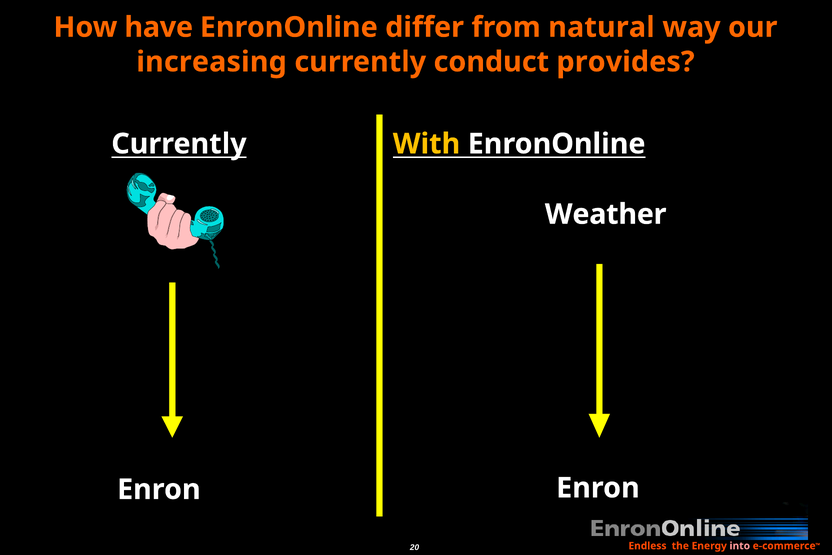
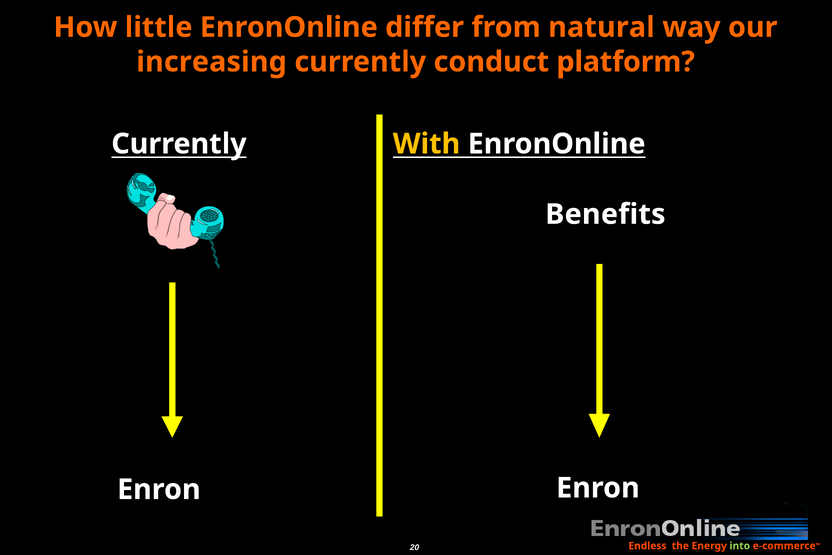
have: have -> little (159, 27)
provides: provides -> platform (626, 62)
Weather: Weather -> Benefits (605, 214)
into colour: pink -> light green (740, 545)
